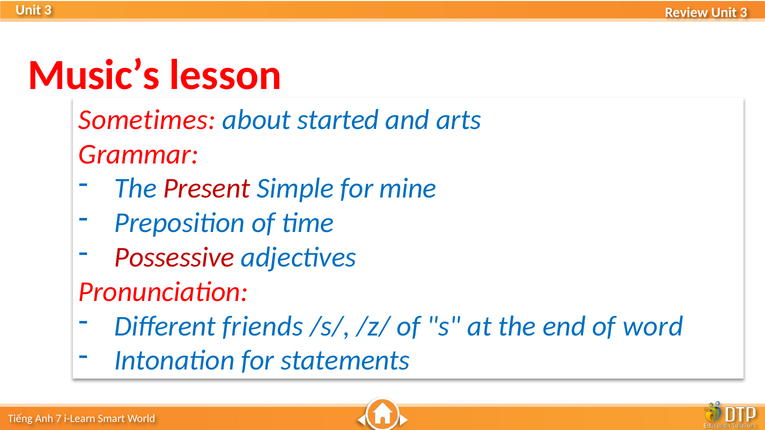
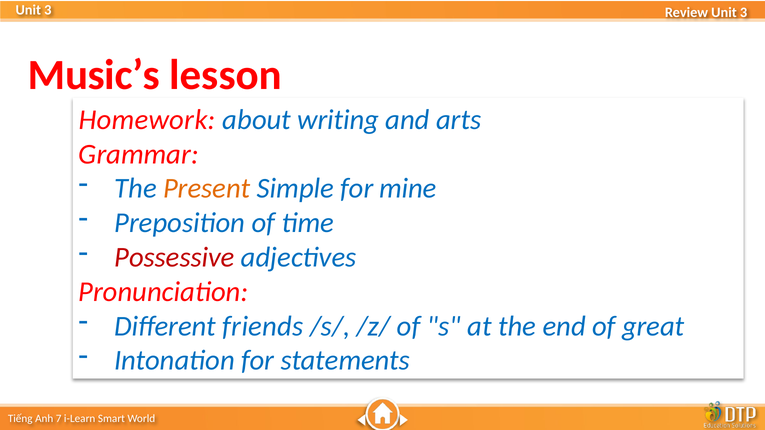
Sometimes: Sometimes -> Homework (147, 120)
started: started -> writing (338, 120)
Present colour: red -> orange (207, 189)
word: word -> great (653, 326)
